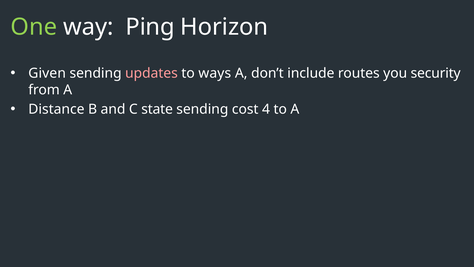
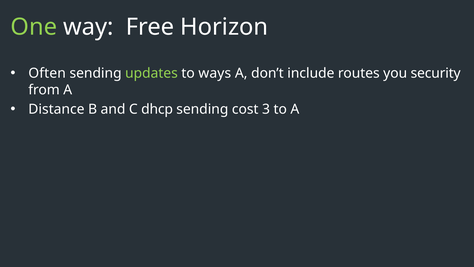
Ping: Ping -> Free (150, 27)
Given: Given -> Often (47, 73)
updates colour: pink -> light green (151, 73)
state: state -> dhcp (157, 109)
4: 4 -> 3 (266, 109)
